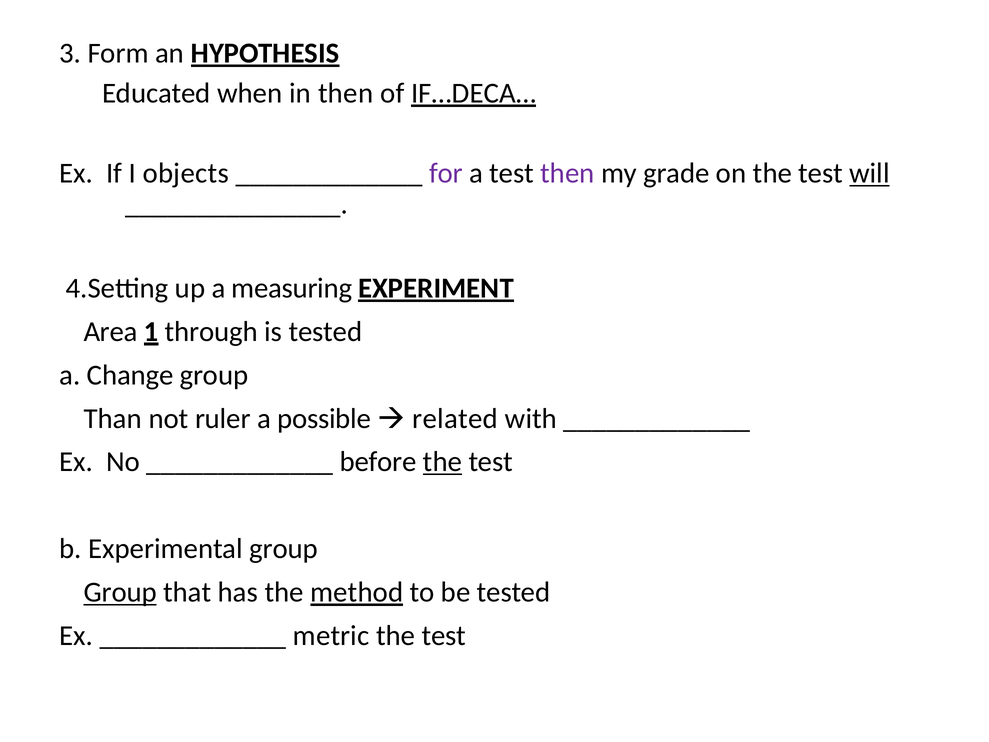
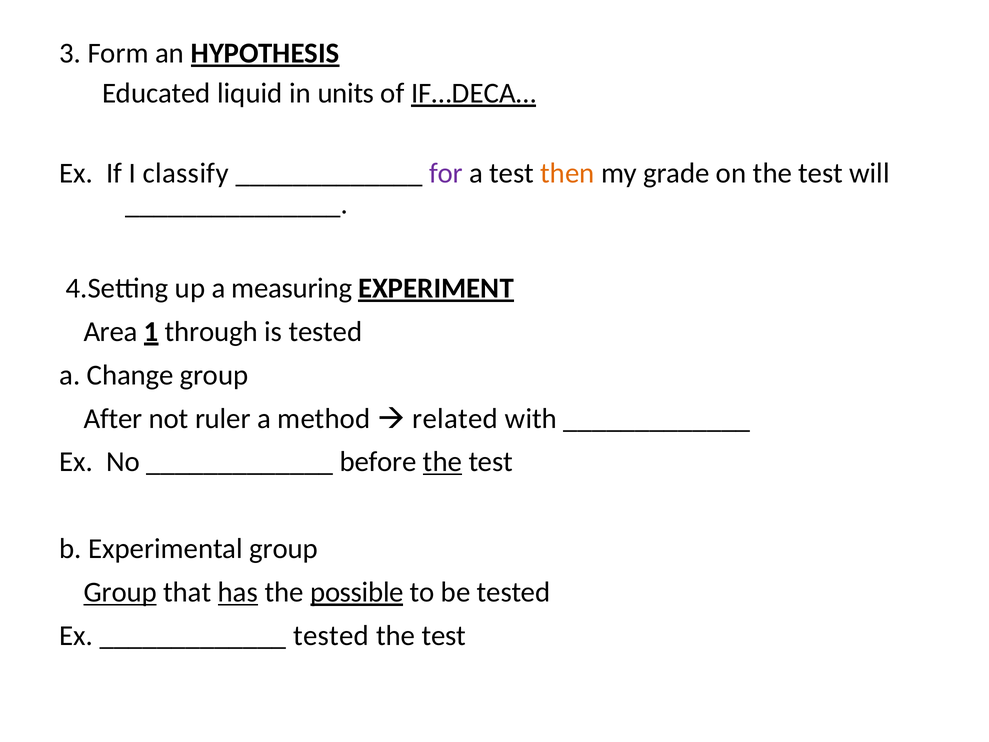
when: when -> liquid (250, 93)
in then: then -> units (346, 93)
objects: objects -> classify (186, 173)
then colour: purple -> orange (567, 173)
will underline: present -> none (869, 173)
Than: Than -> After (113, 418)
possible: possible -> method (324, 418)
has underline: none -> present (238, 592)
method: method -> possible (357, 592)
metric: metric -> tested (331, 635)
